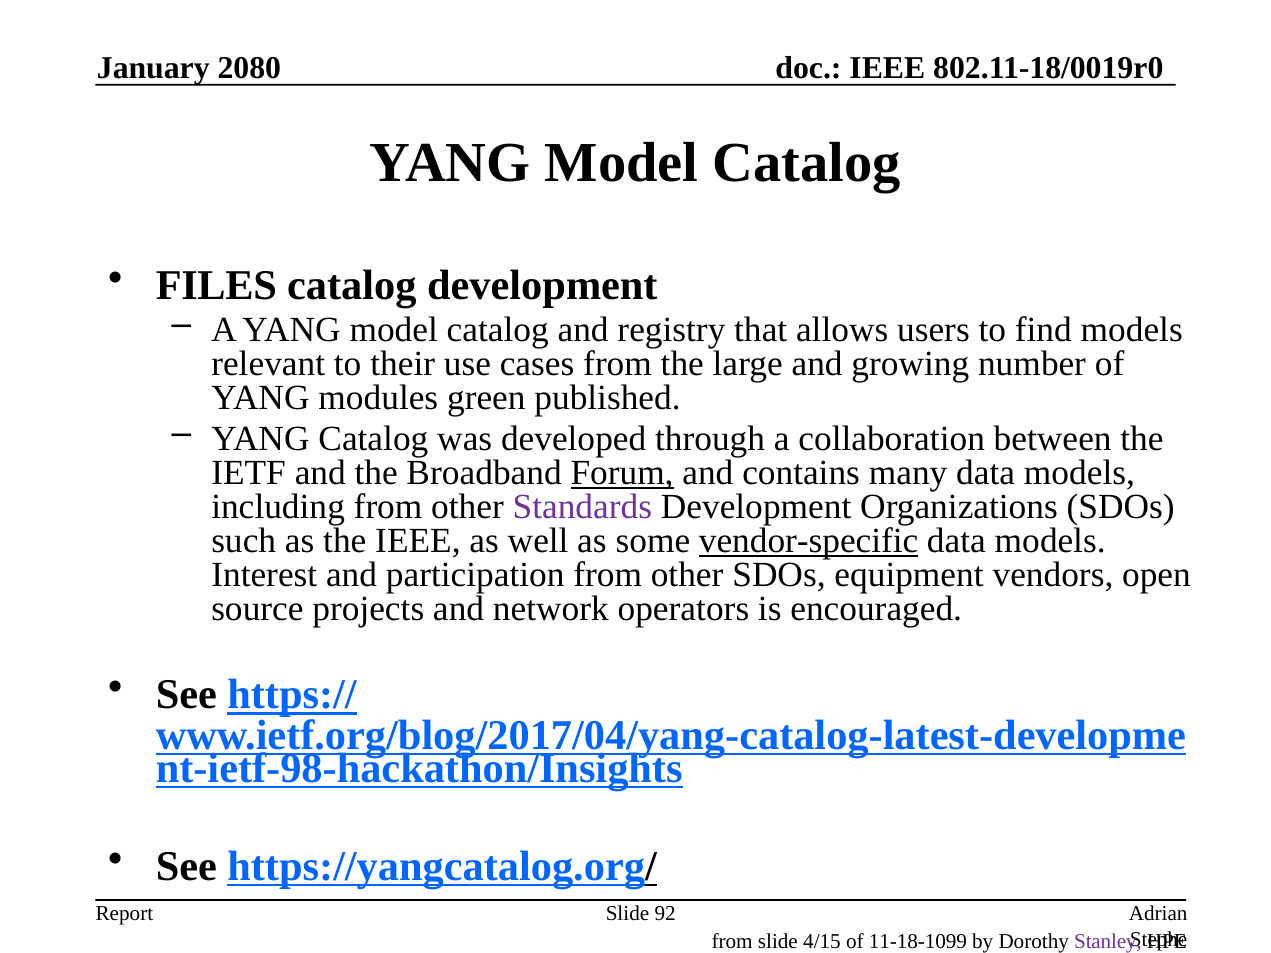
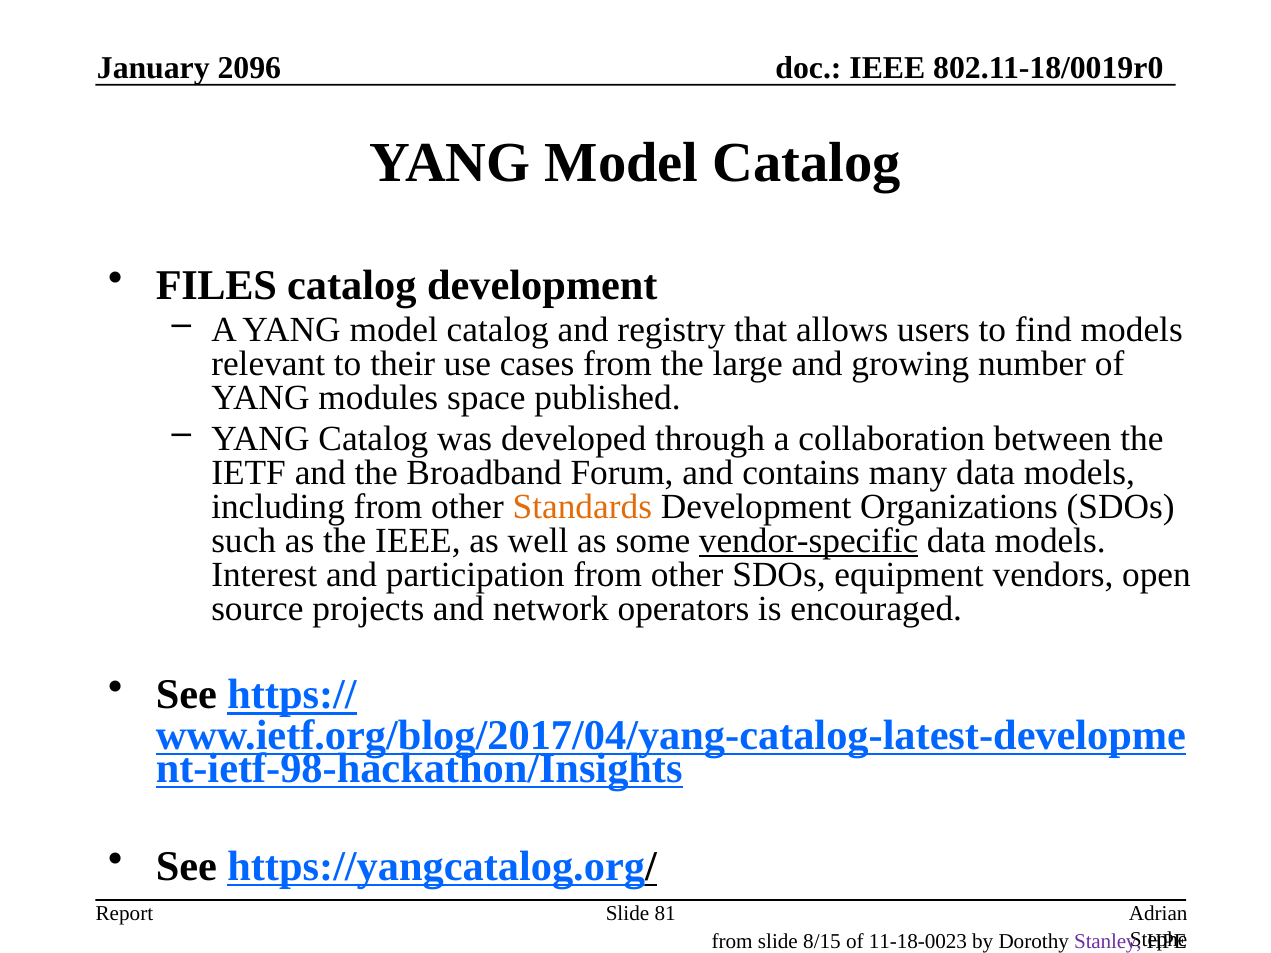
2080: 2080 -> 2096 (249, 68)
green: green -> space (486, 398)
Forum underline: present -> none (622, 473)
Standards colour: purple -> orange (582, 507)
92: 92 -> 81 (665, 914)
4/15: 4/15 -> 8/15 (822, 942)
11-18-1099: 11-18-1099 -> 11-18-0023 (918, 942)
